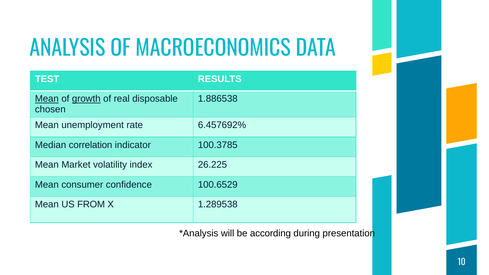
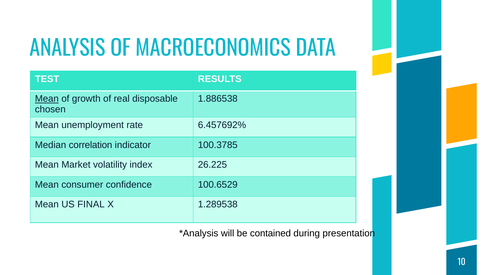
growth underline: present -> none (86, 99)
FROM: FROM -> FINAL (91, 204)
according: according -> contained (270, 233)
